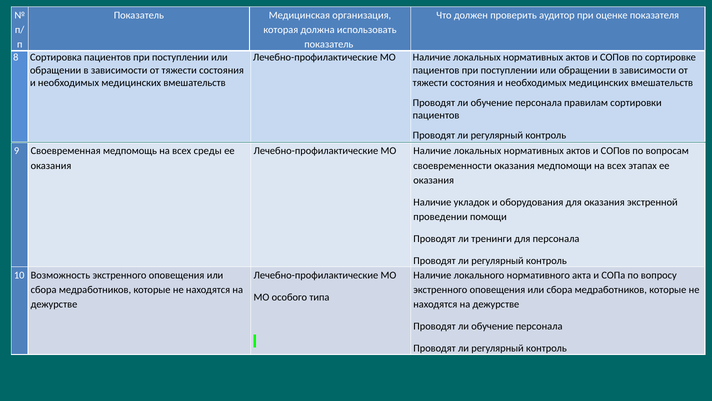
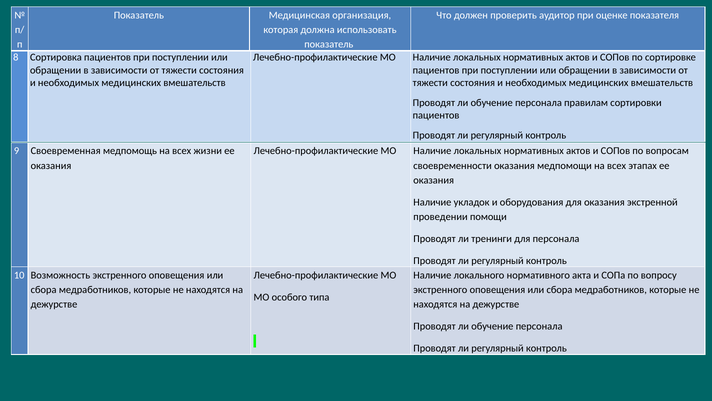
среды: среды -> жизни (208, 151)
